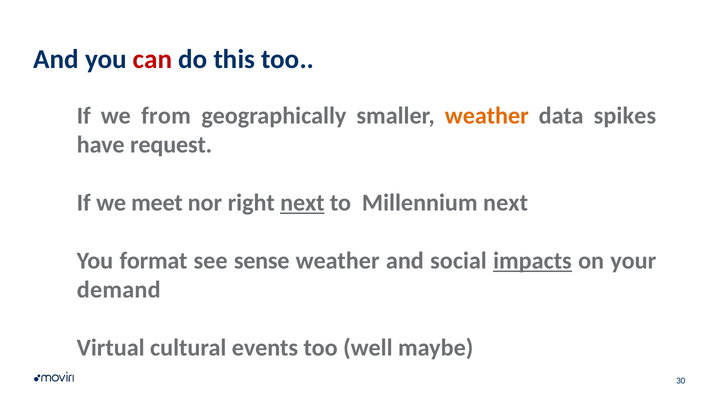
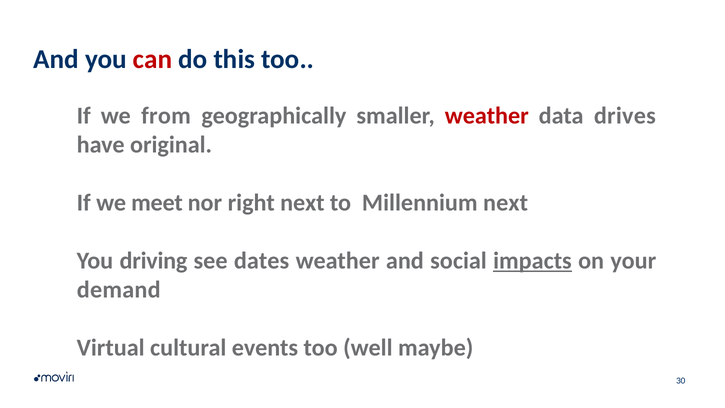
weather colour: orange -> red (487, 116)
spikes: spikes -> drives (625, 116)
request: request -> original (171, 145)
next underline: present -> none (302, 203)
format: format -> driving (153, 261)
sense: sense -> dates (262, 261)
